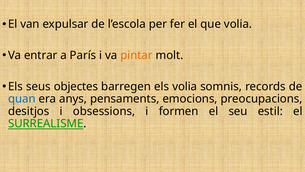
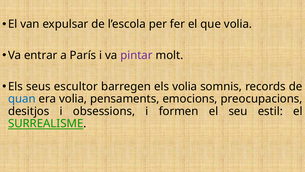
pintar colour: orange -> purple (136, 55)
objectes: objectes -> escultor (76, 86)
era anys: anys -> volia (73, 99)
